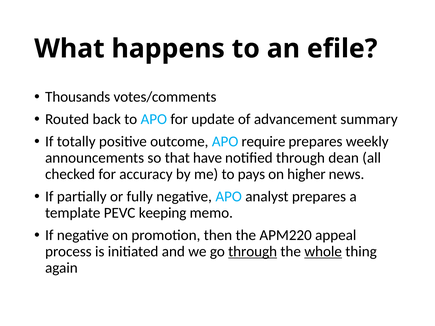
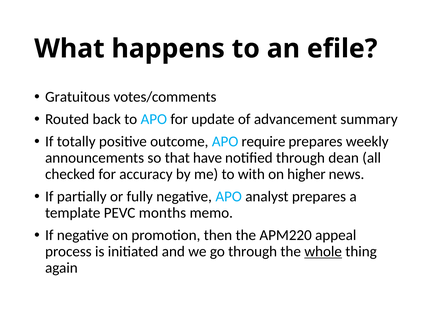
Thousands: Thousands -> Gratuitous (78, 97)
pays: pays -> with (251, 174)
keeping: keeping -> months (162, 213)
through underline: present -> none (253, 252)
